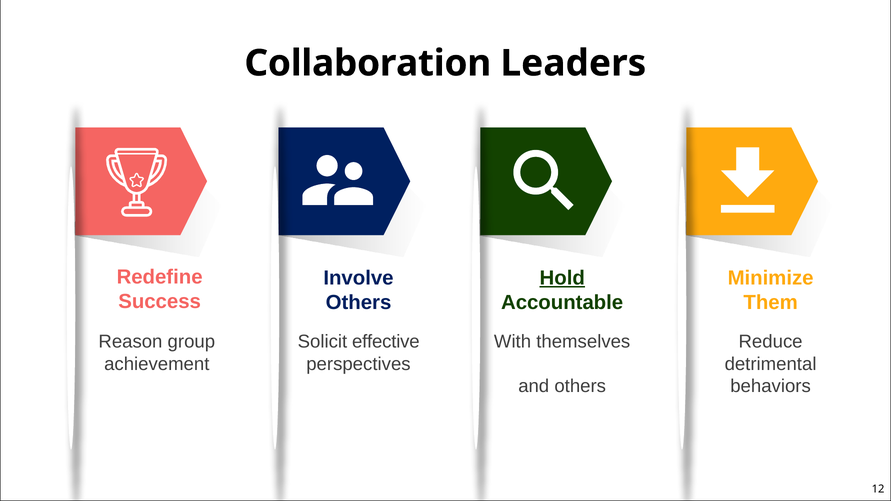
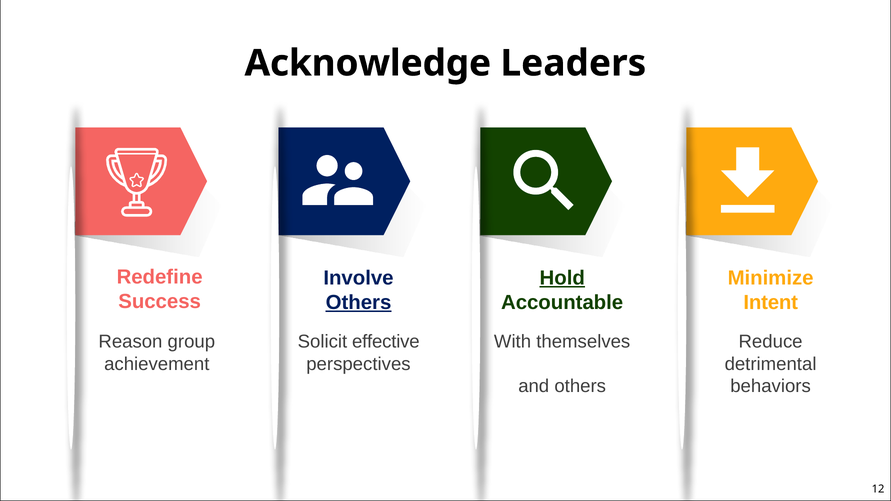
Collaboration: Collaboration -> Acknowledge (368, 63)
Others underline: none -> present (359, 302)
Them: Them -> Intent (771, 302)
